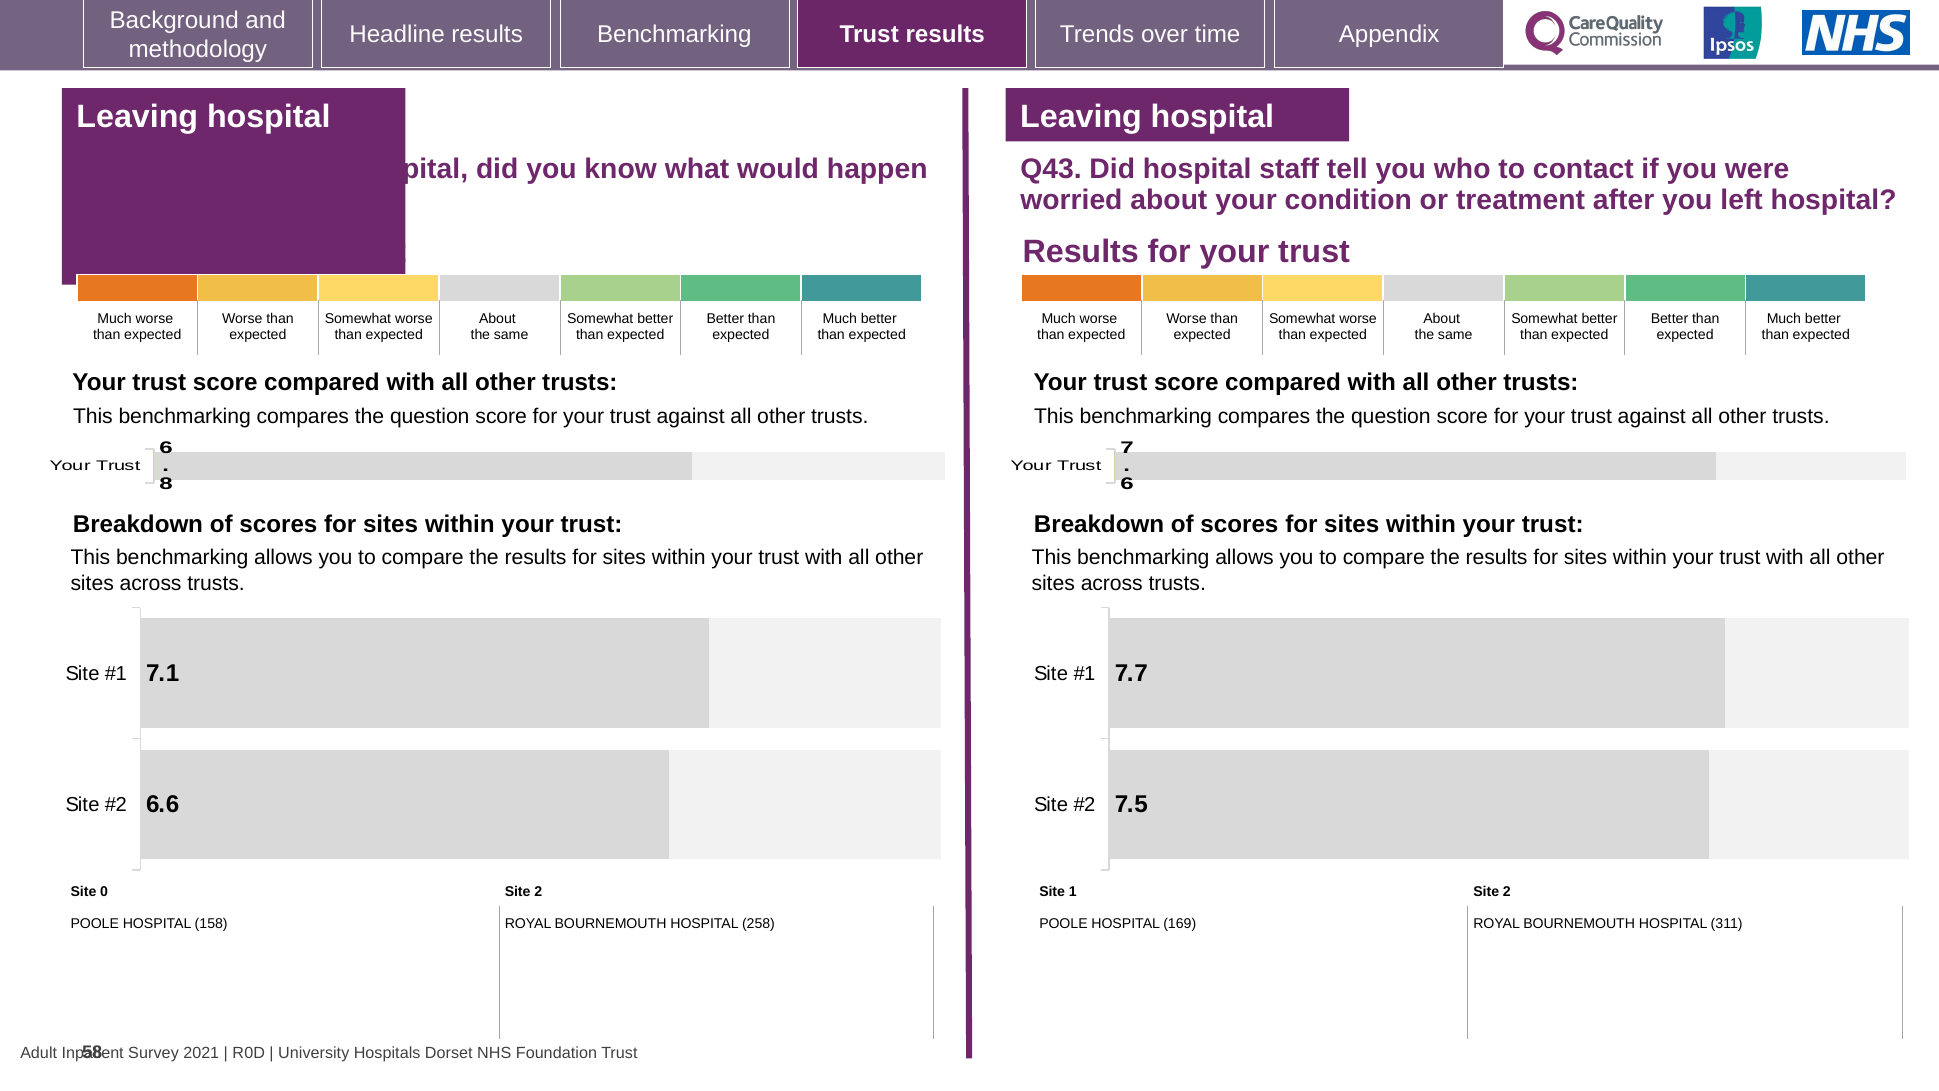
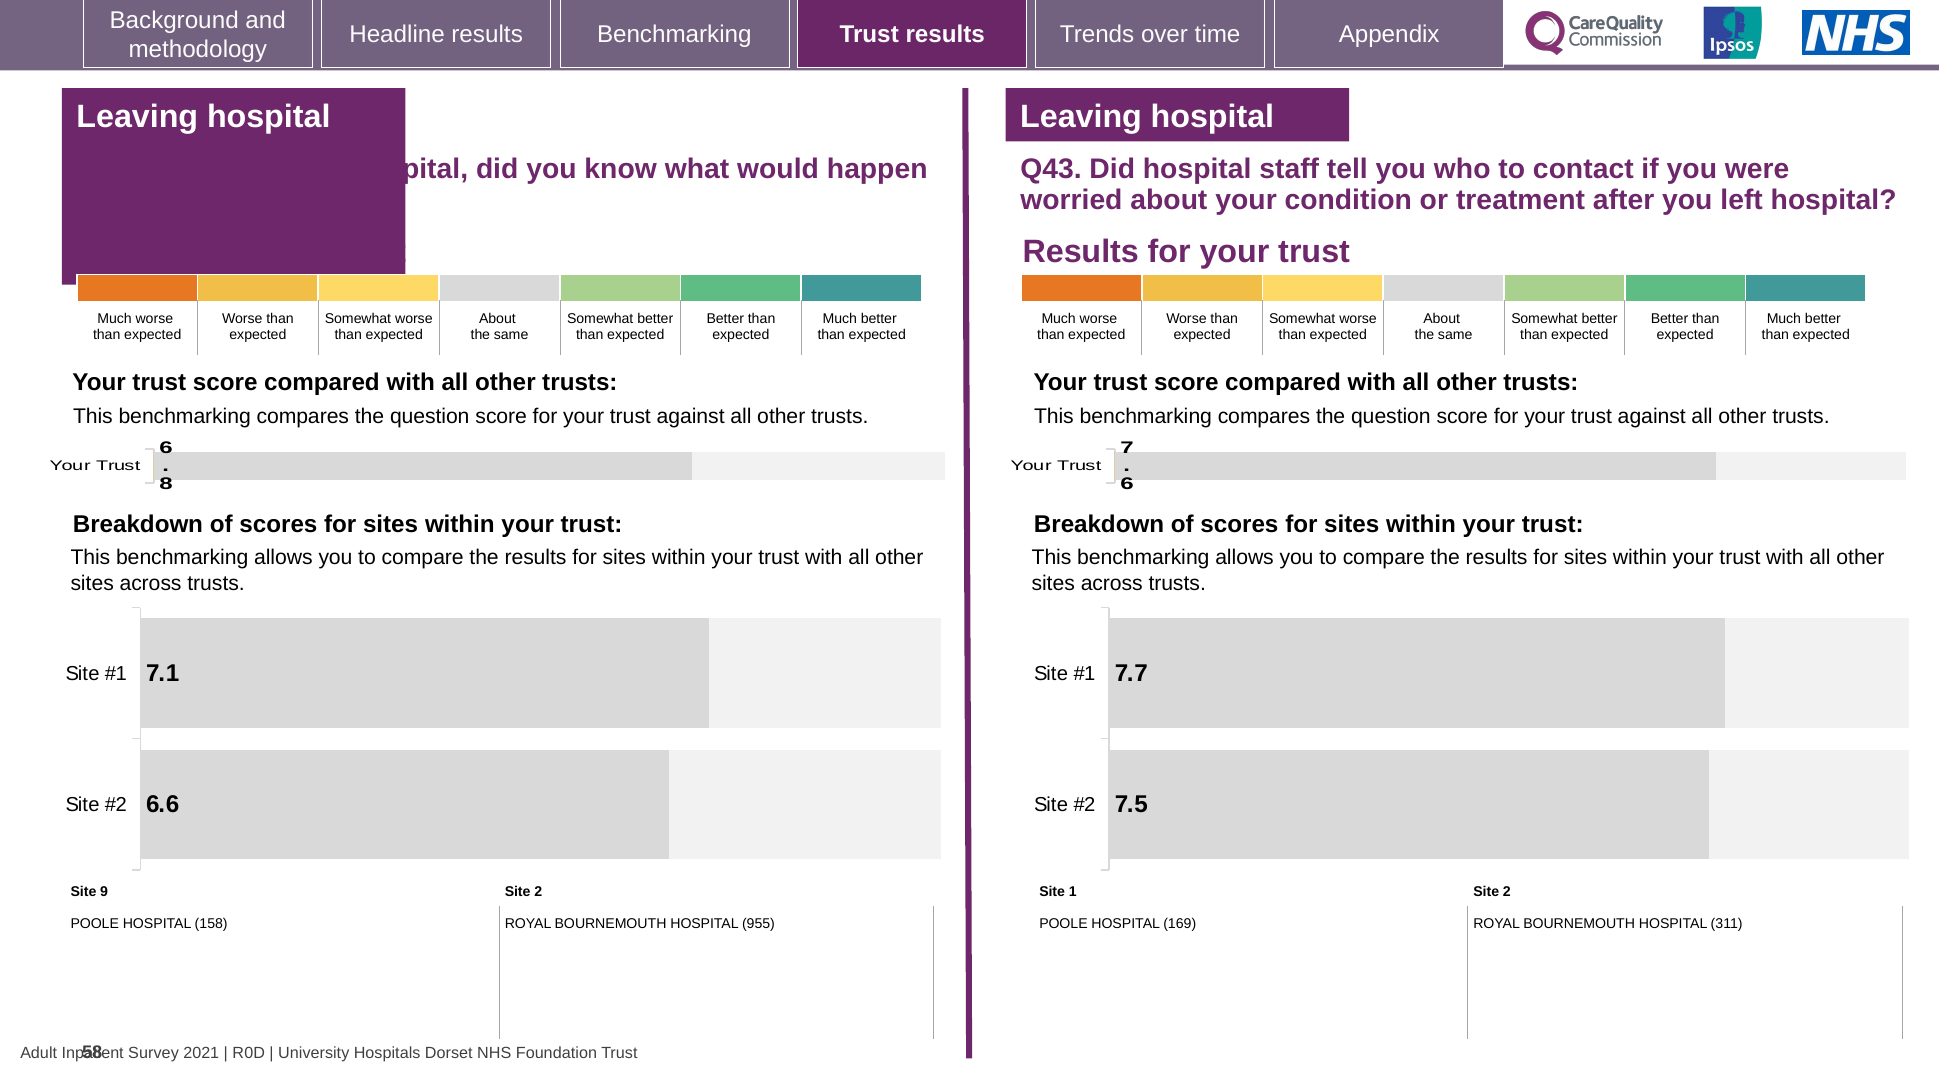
0: 0 -> 9 (104, 892)
258: 258 -> 955 (758, 923)
